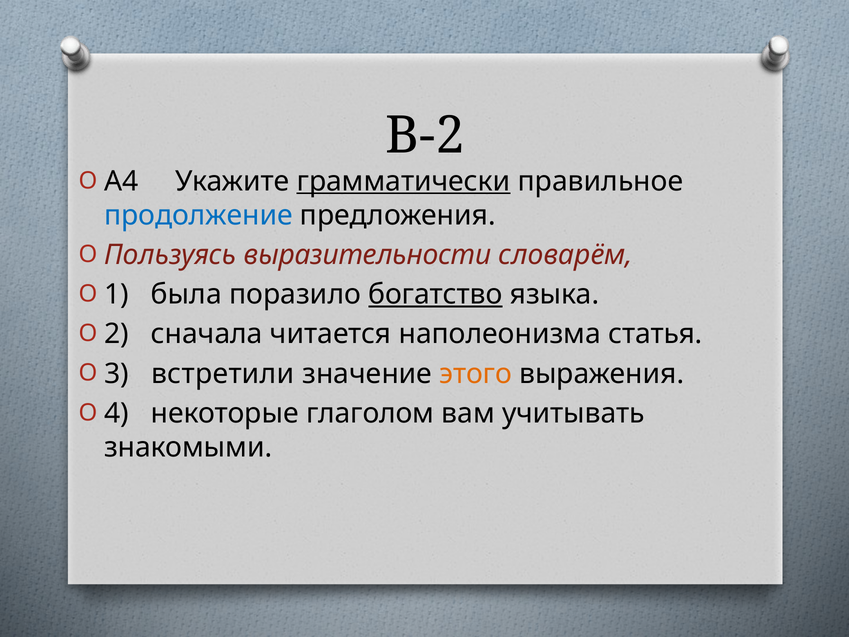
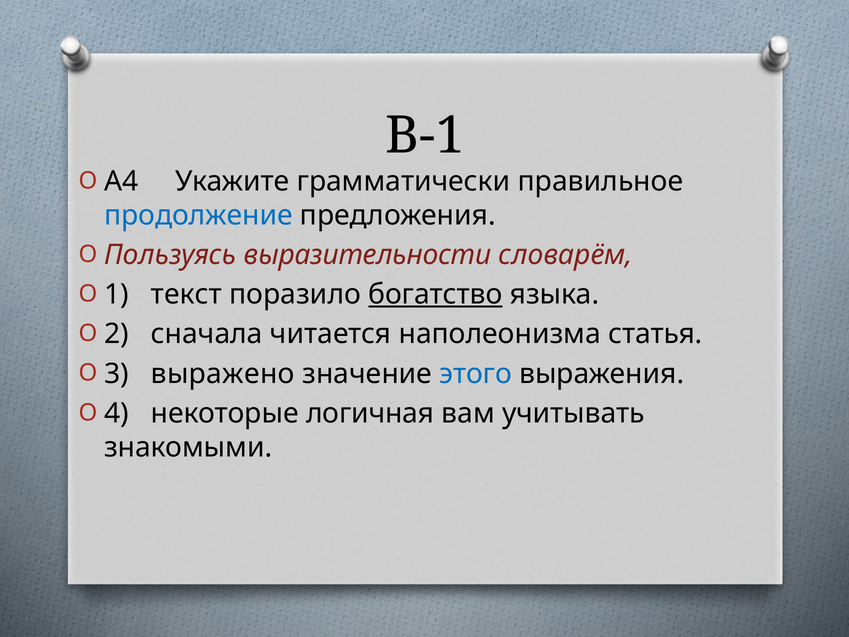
В-2: В-2 -> В-1 (425, 135)
грамматически underline: present -> none (404, 181)
была: была -> текст (186, 294)
встретили: встретили -> выражено (223, 374)
этого colour: orange -> blue (476, 374)
глаголом: глаголом -> логичная (370, 413)
